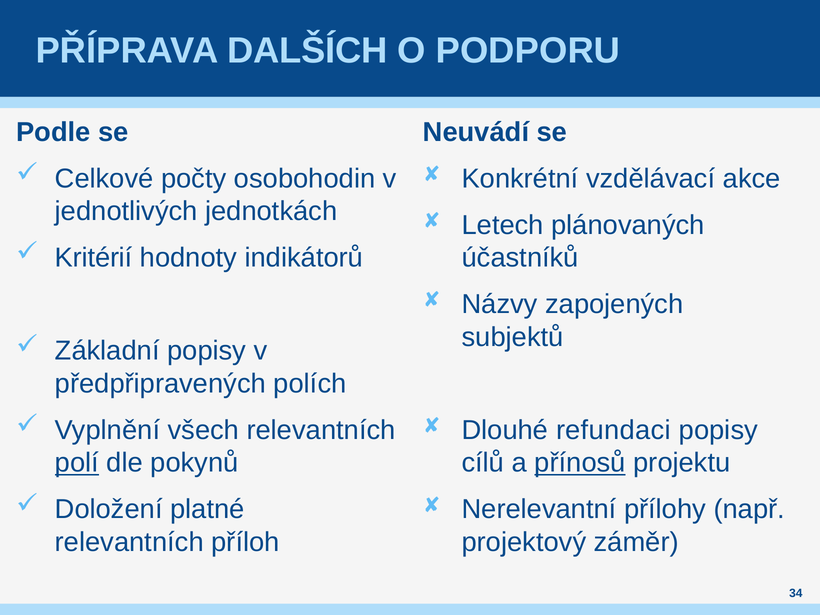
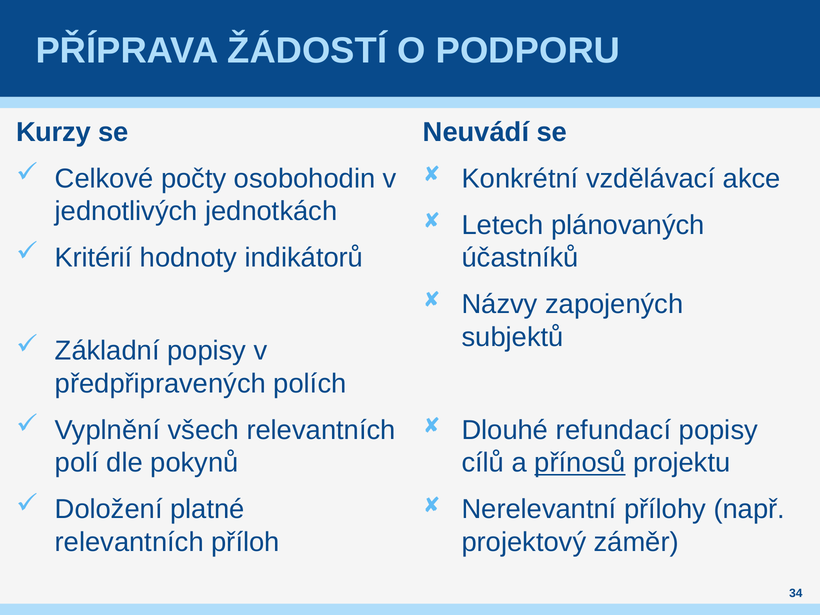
DALŠÍCH: DALŠÍCH -> ŽÁDOSTÍ (307, 51)
Podle: Podle -> Kurzy (53, 132)
refundaci: refundaci -> refundací (613, 430)
polí underline: present -> none (77, 463)
